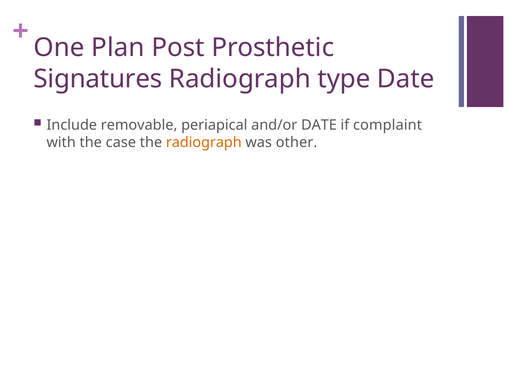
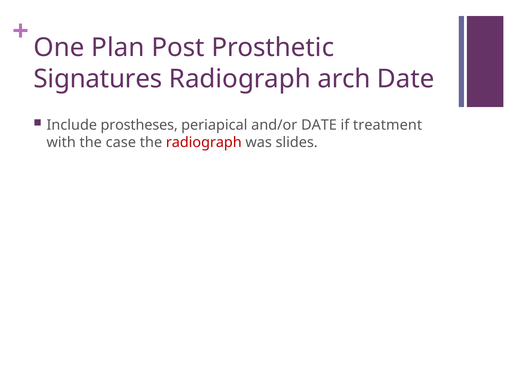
type: type -> arch (344, 79)
removable: removable -> prostheses (139, 125)
complaint: complaint -> treatment (388, 125)
radiograph colour: orange -> red (204, 142)
other: other -> slides (297, 142)
